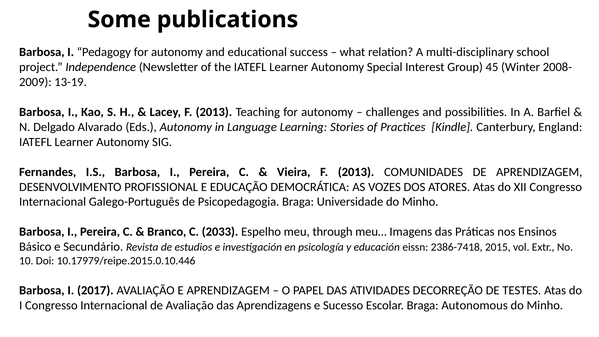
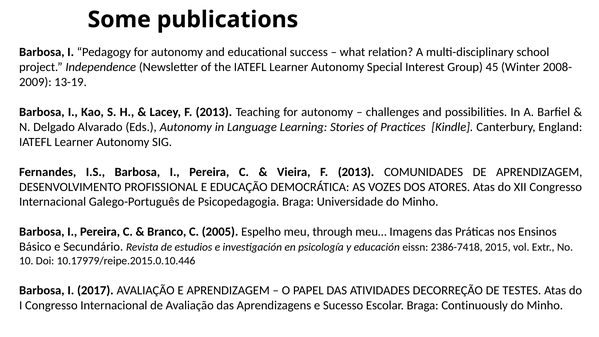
2033: 2033 -> 2005 (220, 232)
Autonomous: Autonomous -> Continuously (475, 305)
